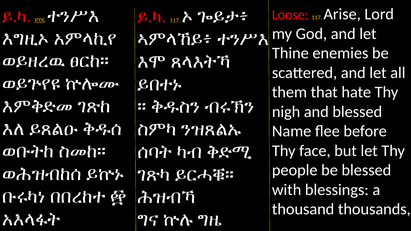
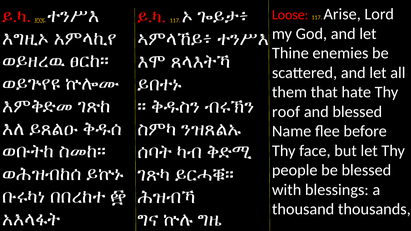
nigh: nigh -> roof (286, 112)
